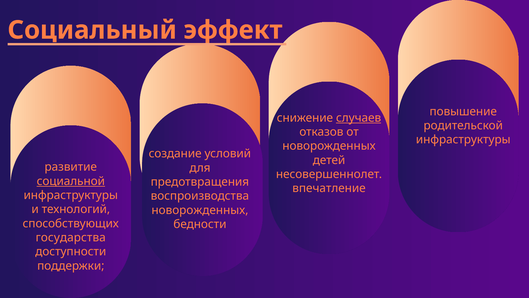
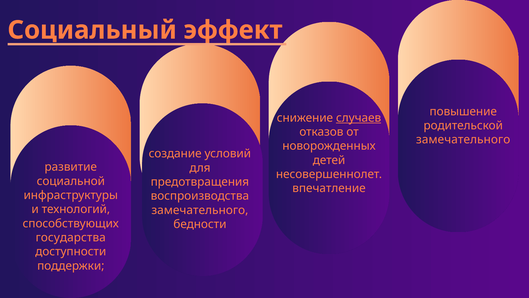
инфраструктуры: инфраструктуры -> замечательного (463, 139)
социальной underline: present -> none (71, 181)
новорожденных: новорожденных -> замечательного (200, 210)
